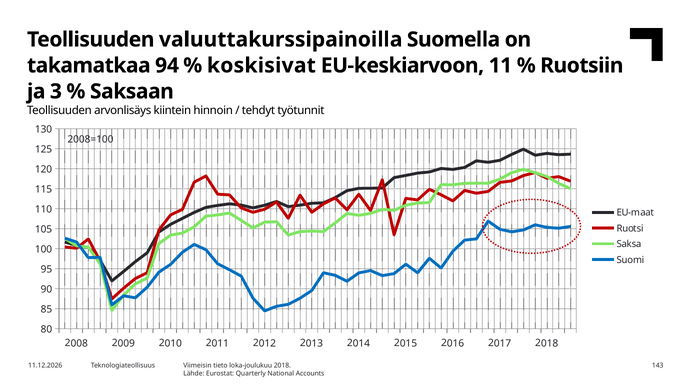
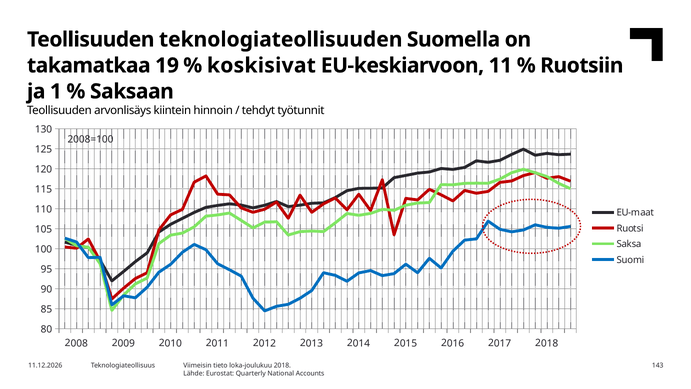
valuuttakurssipainoilla: valuuttakurssipainoilla -> teknologiateollisuuden (281, 40)
94: 94 -> 19 (167, 65)
3: 3 -> 1 (56, 91)
